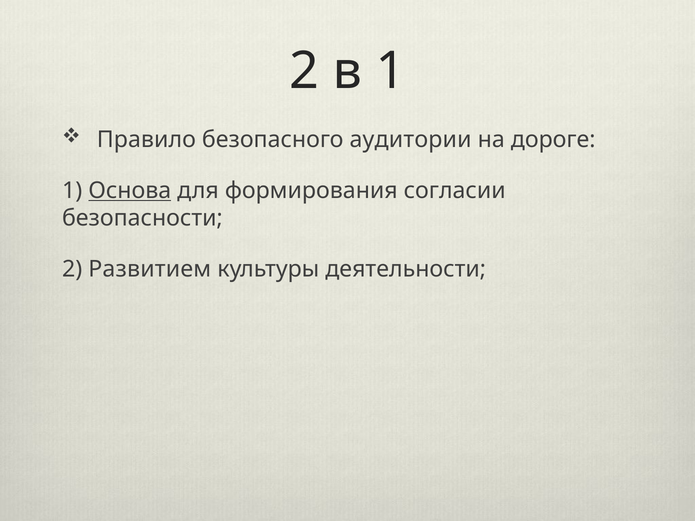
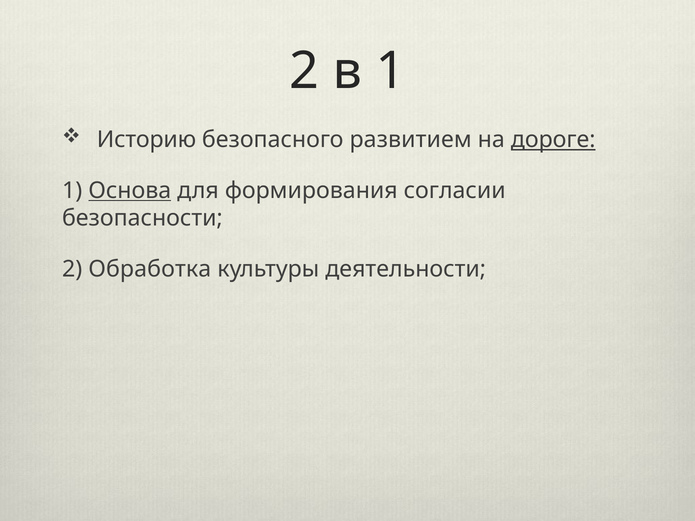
Правило: Правило -> Историю (147, 140)
аудитории: аудитории -> развитием (411, 140)
дороге underline: none -> present (553, 140)
Развитием: Развитием -> Обработка (150, 269)
